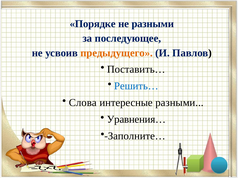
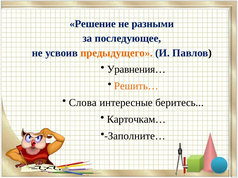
Порядке: Порядке -> Решение (93, 24)
Поставить…: Поставить… -> Уравнения… (136, 69)
Решить… colour: blue -> orange (136, 86)
интересные разными: разными -> беритесь (180, 103)
Уравнения…: Уравнения… -> Карточкам… (136, 120)
